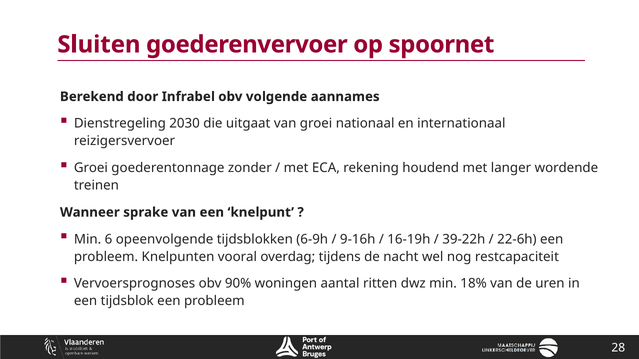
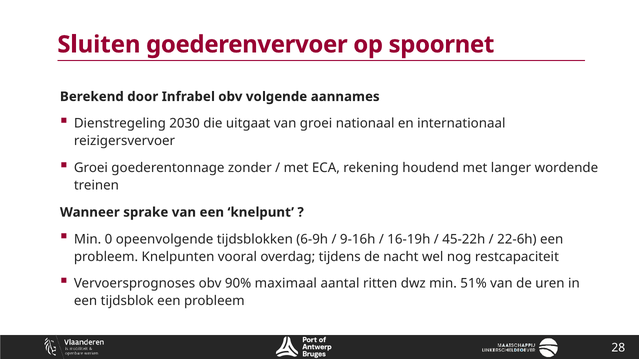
6: 6 -> 0 (109, 239)
39-22h: 39-22h -> 45-22h (464, 239)
woningen: woningen -> maximaal (286, 284)
18%: 18% -> 51% (474, 284)
